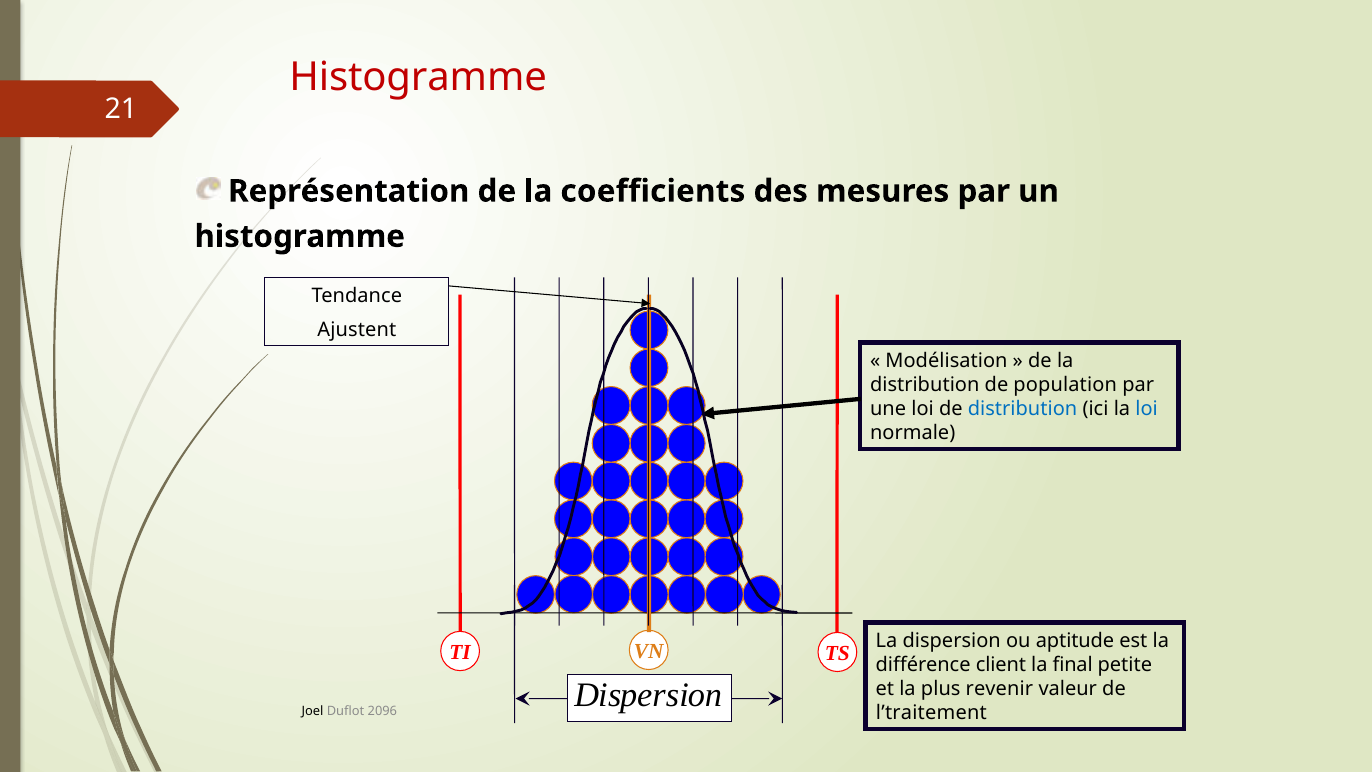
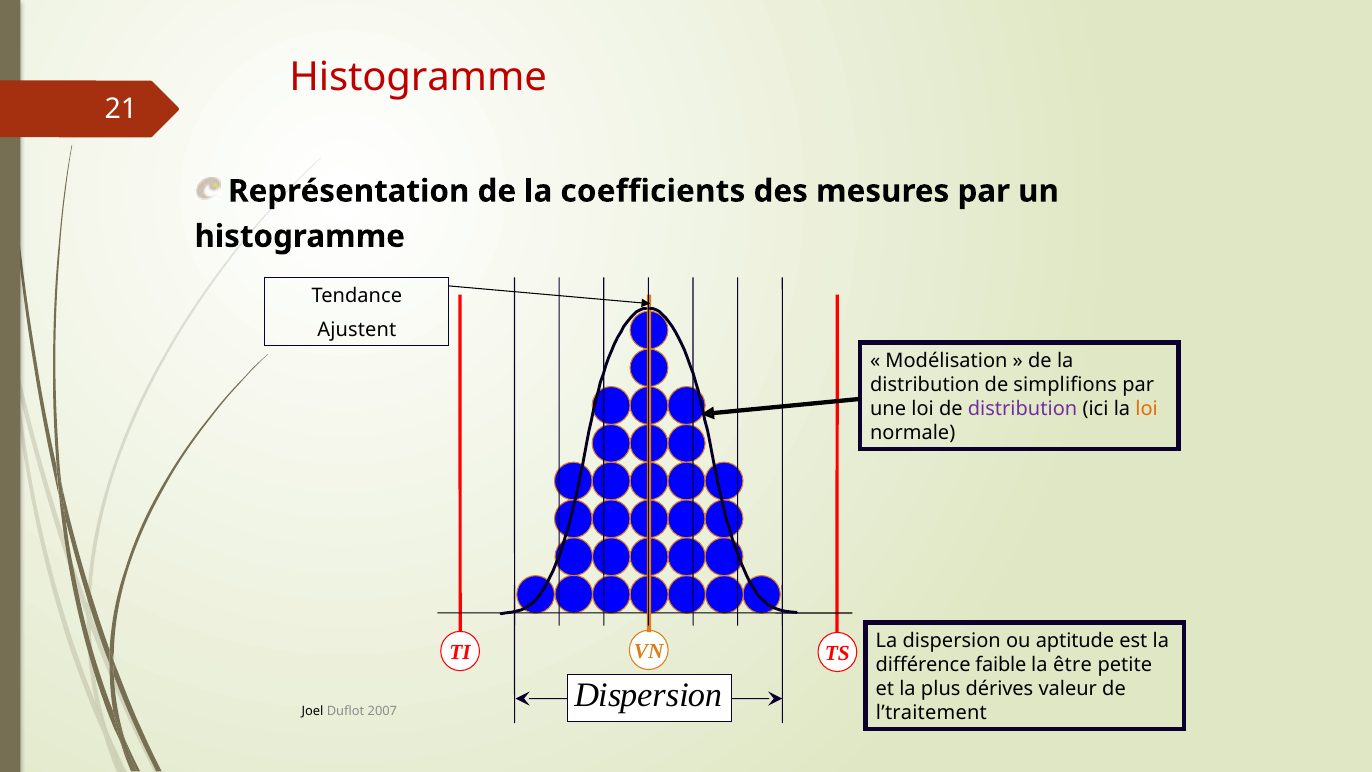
population: population -> simplifions (1065, 385)
distribution colour: blue -> purple (1023, 409)
loi colour: blue -> orange (1147, 409)
client: client -> faible (1001, 665)
final: final -> être (1072, 665)
revenir: revenir -> dérives (999, 689)
2096: 2096 -> 2007 (382, 711)
